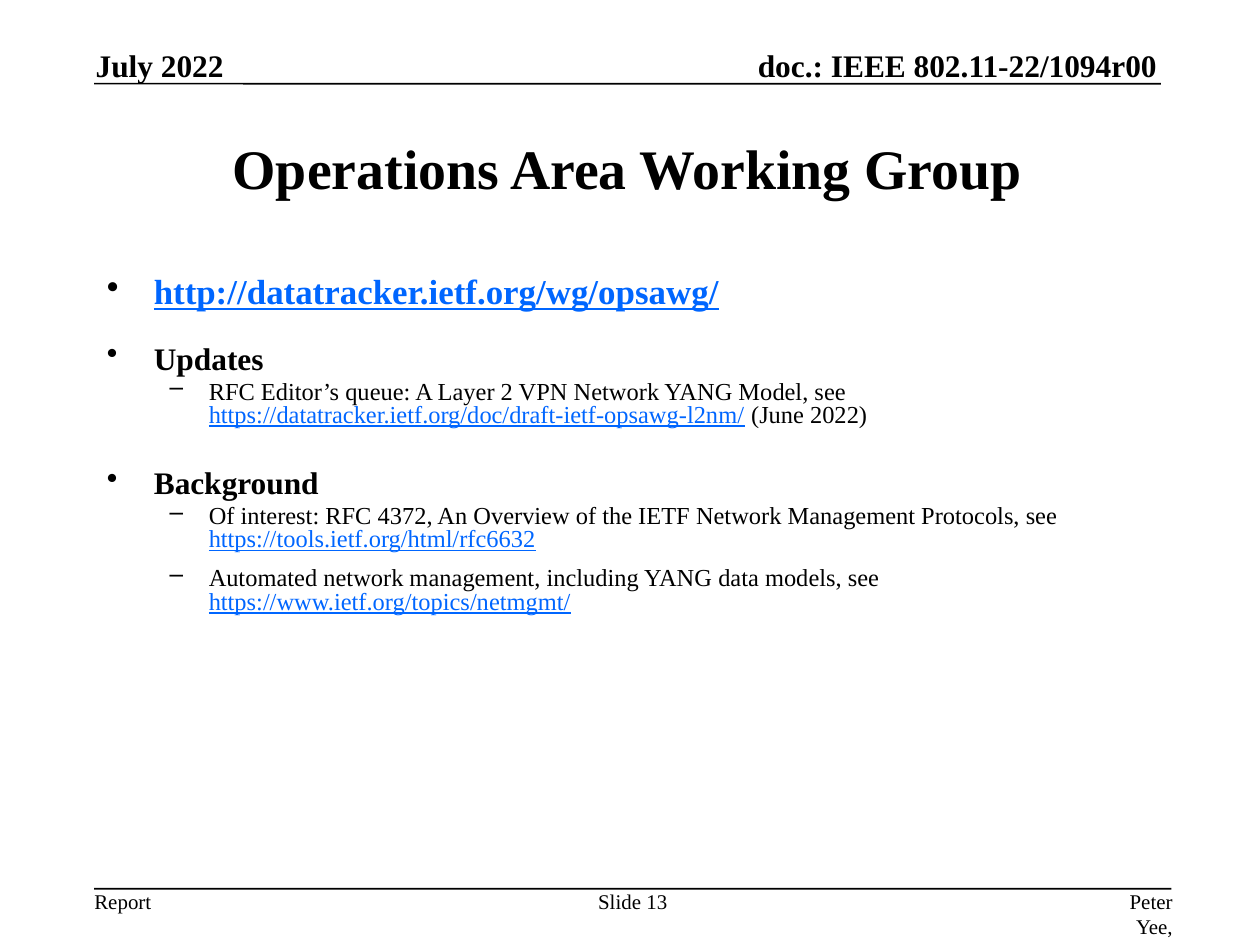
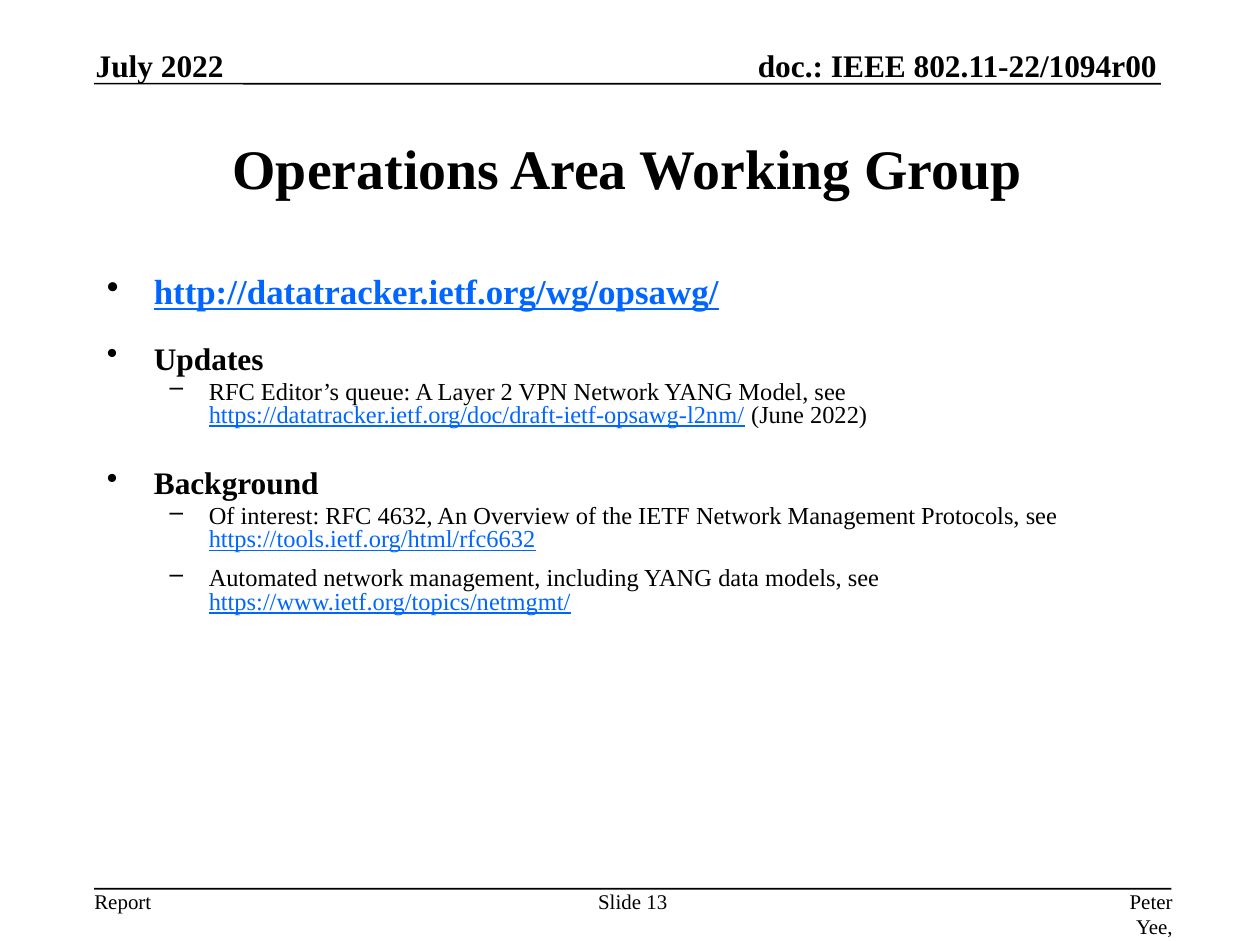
4372: 4372 -> 4632 (405, 517)
